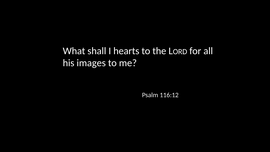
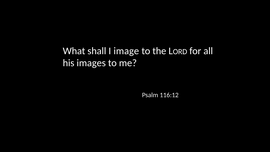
hearts: hearts -> image (126, 51)
